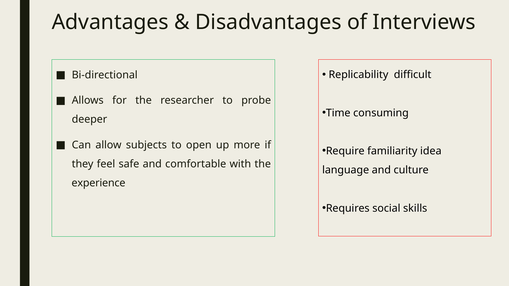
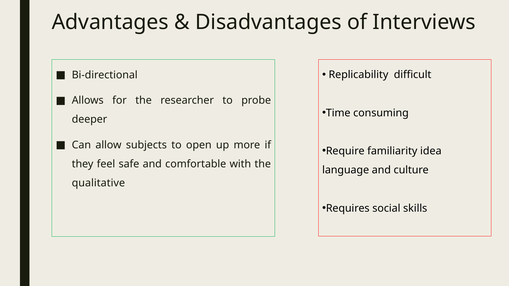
experience: experience -> qualitative (98, 183)
